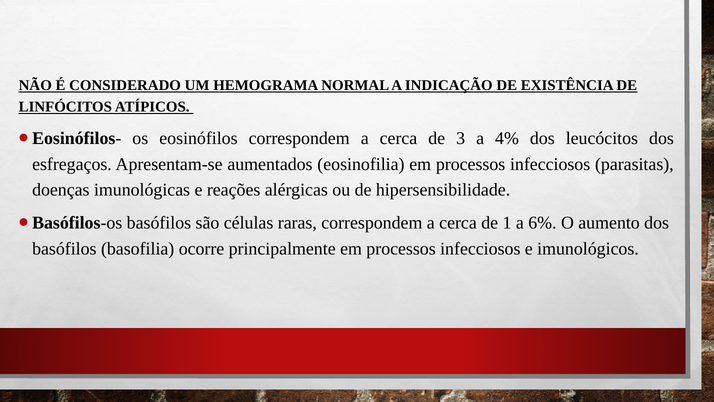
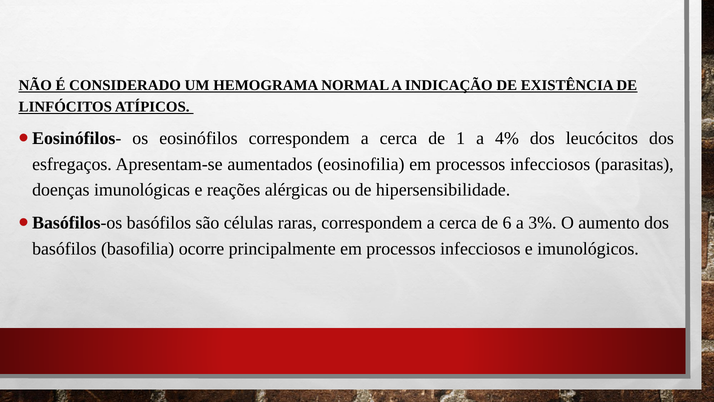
3: 3 -> 1 (461, 138)
1: 1 -> 6 (507, 223)
6%: 6% -> 3% (542, 223)
